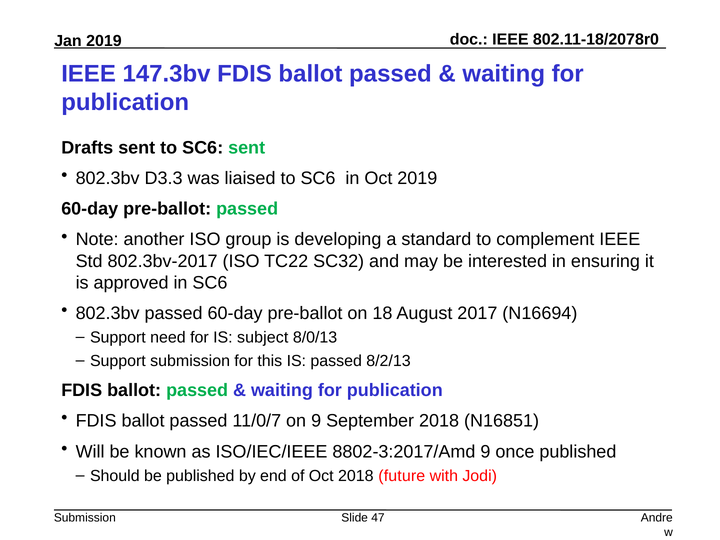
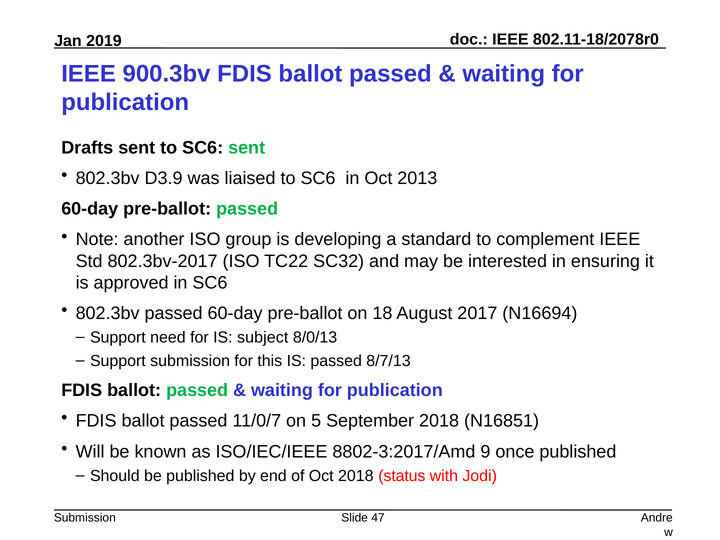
147.3bv: 147.3bv -> 900.3bv (167, 74)
D3.3: D3.3 -> D3.9 (164, 178)
Oct 2019: 2019 -> 2013 (417, 178)
8/2/13: 8/2/13 -> 8/7/13 (388, 361)
on 9: 9 -> 5 (316, 421)
future: future -> status (402, 476)
